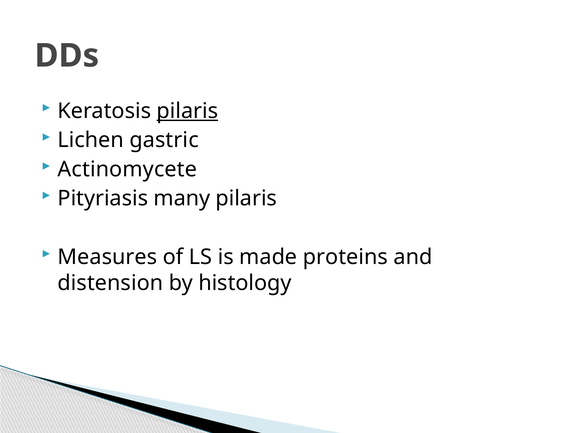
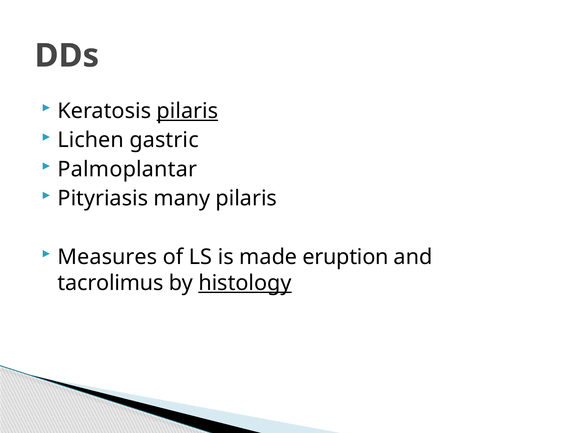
Actinomycete: Actinomycete -> Palmoplantar (127, 169)
proteins: proteins -> eruption (346, 257)
distension: distension -> tacrolimus (111, 283)
histology underline: none -> present (245, 283)
